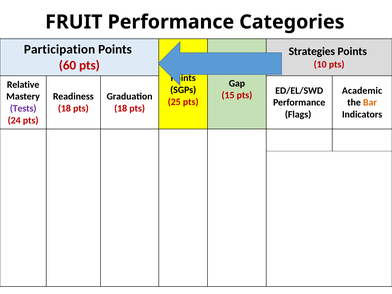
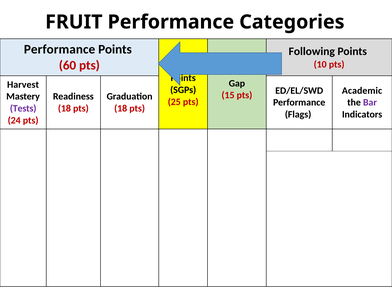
Participation: Participation -> Performance (60, 49)
Strategies: Strategies -> Following (312, 51)
Relative: Relative -> Harvest (23, 85)
Bar colour: orange -> purple (370, 102)
